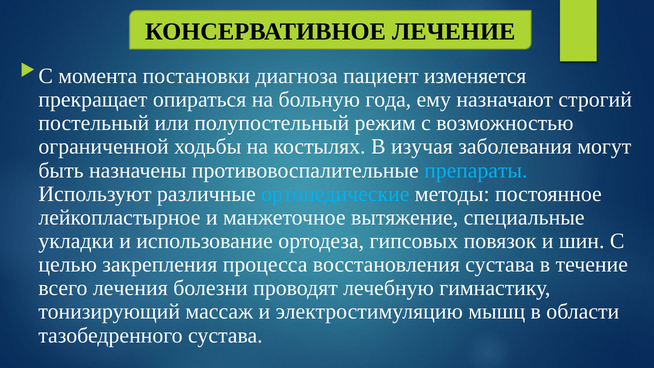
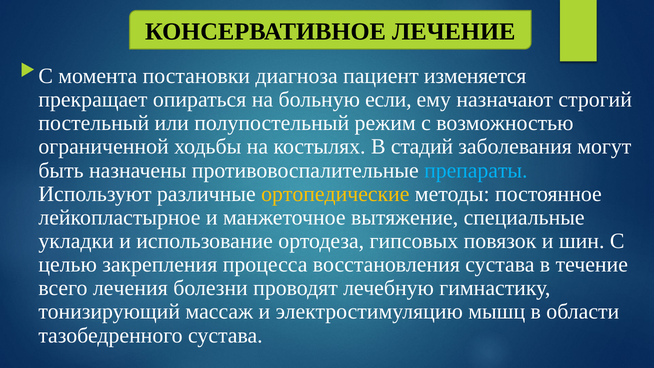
года: года -> если (388, 100)
изучая: изучая -> стадий (422, 147)
ортопедические colour: light blue -> yellow (335, 194)
